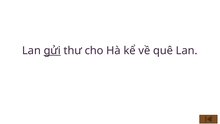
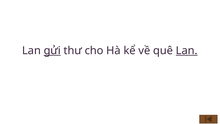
Lan underline: none -> present (187, 51)
